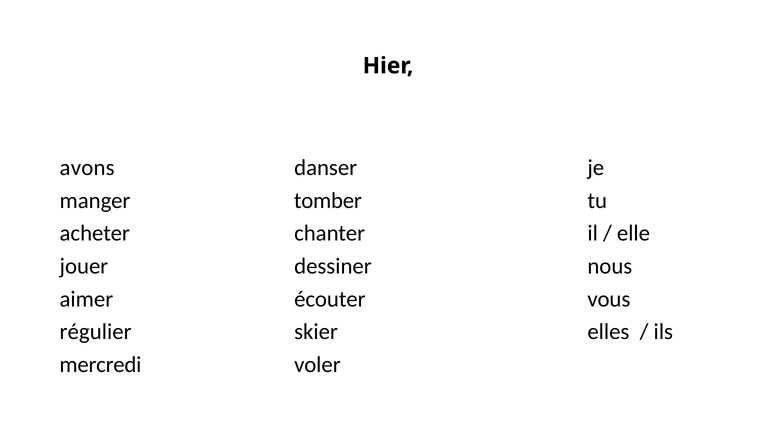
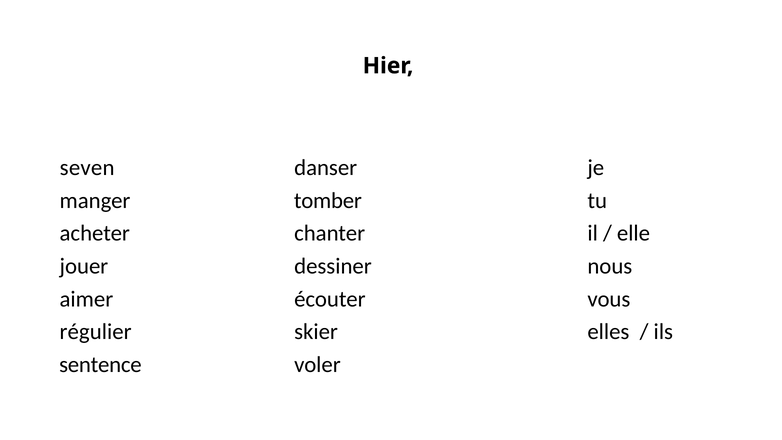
avons: avons -> seven (87, 168)
mercredi: mercredi -> sentence (100, 364)
